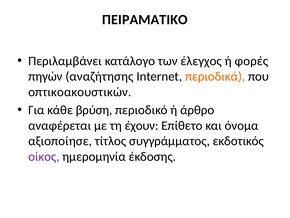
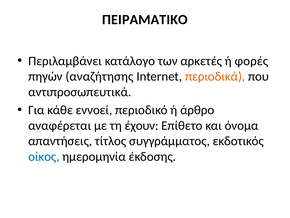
έλεγχος: έλεγχος -> αρκετές (201, 61)
οπτικοακουστικών: οπτικοακουστικών -> αντιπροσωπευτικά (80, 92)
βρύση: βρύση -> εννοεί (94, 110)
αξιοποίησε: αξιοποίησε -> απαντήσεις (60, 141)
οίκος colour: purple -> blue (44, 156)
